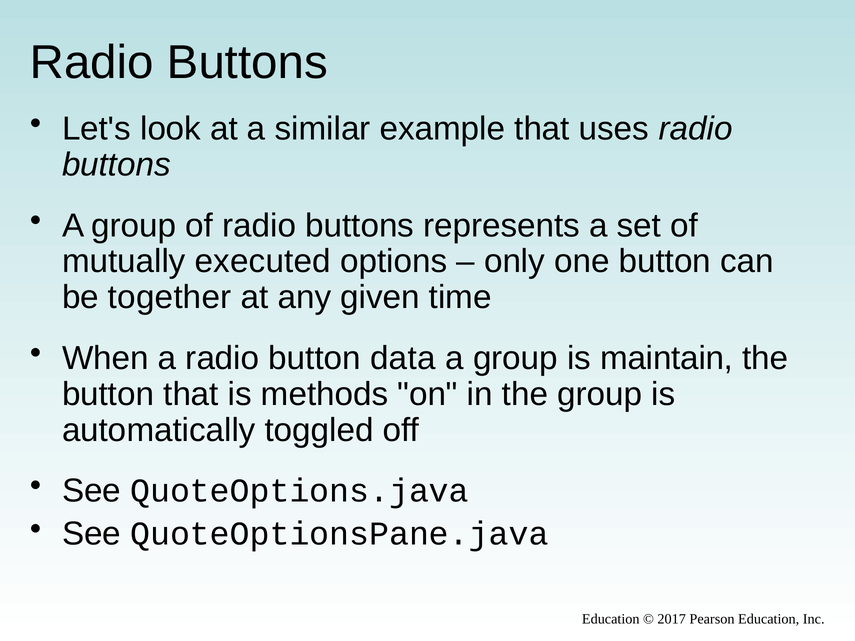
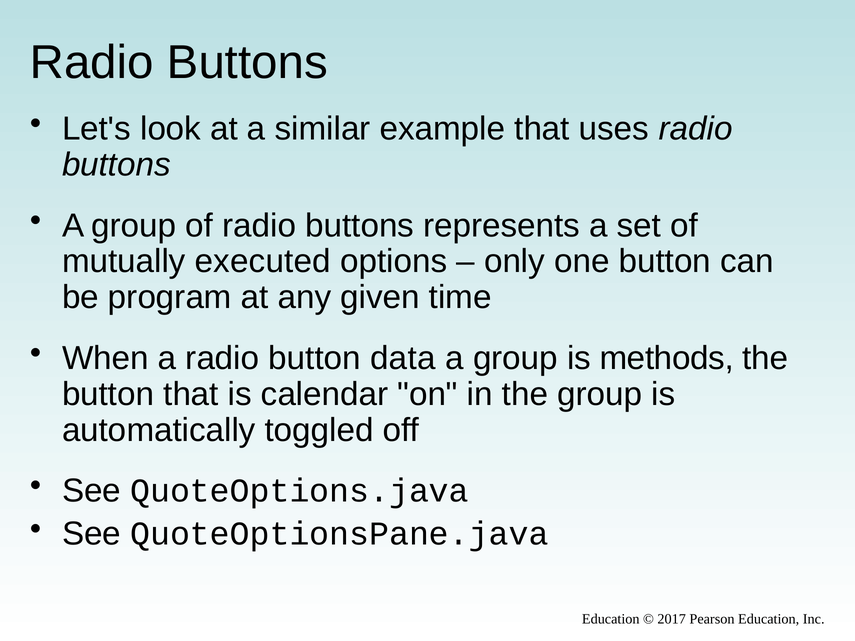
together: together -> program (170, 298)
maintain: maintain -> methods (667, 358)
methods: methods -> calendar (325, 394)
